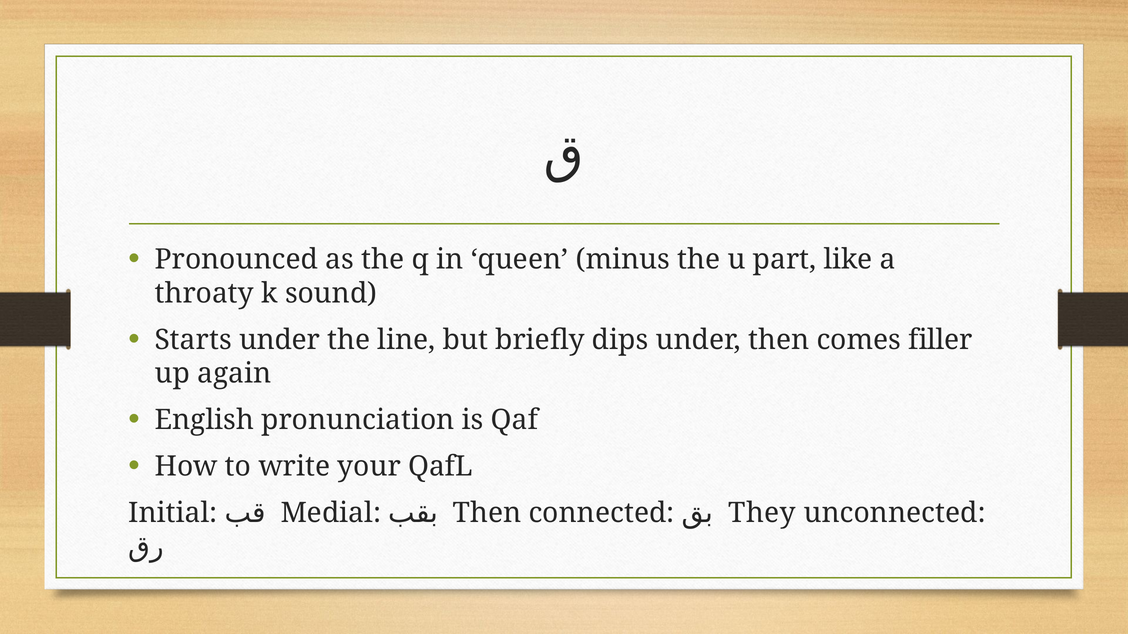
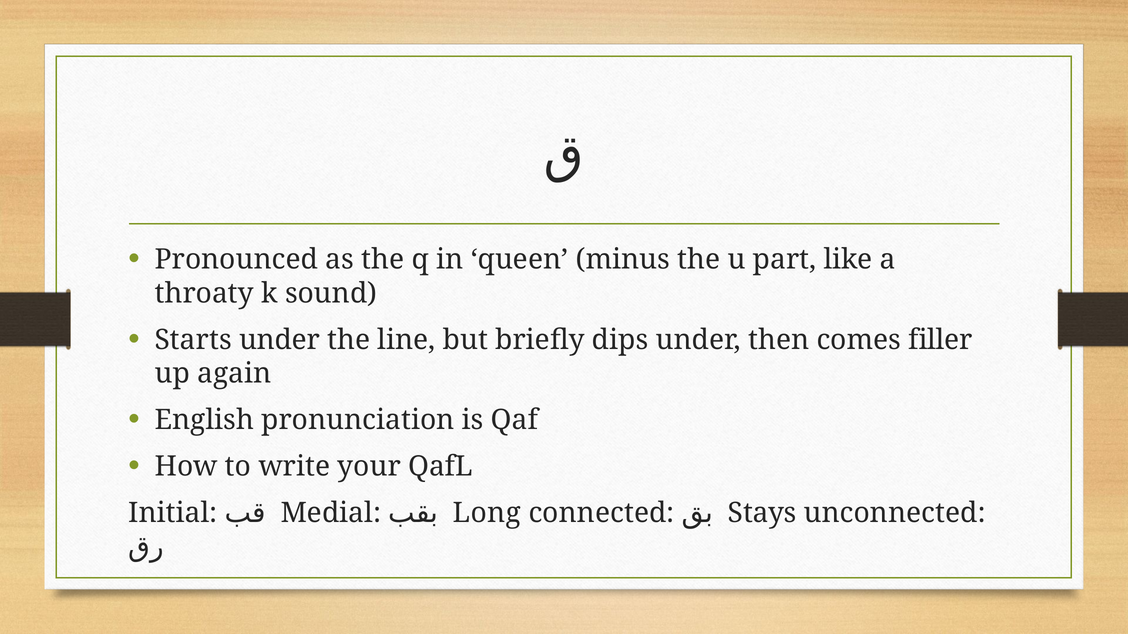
Then: Then -> Long (487, 514)
They: They -> Stays (762, 514)
